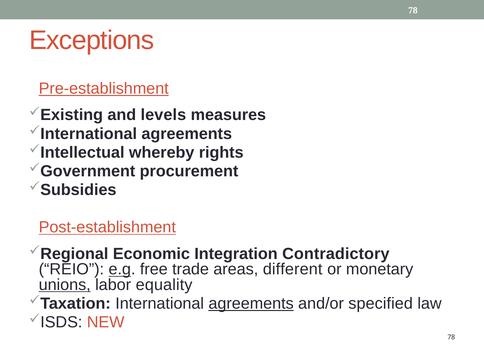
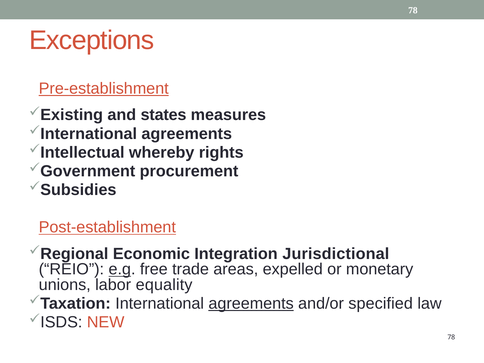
levels: levels -> states (164, 115)
Contradictory: Contradictory -> Jurisdictional (336, 254)
different: different -> expelled (293, 269)
unions underline: present -> none (65, 285)
